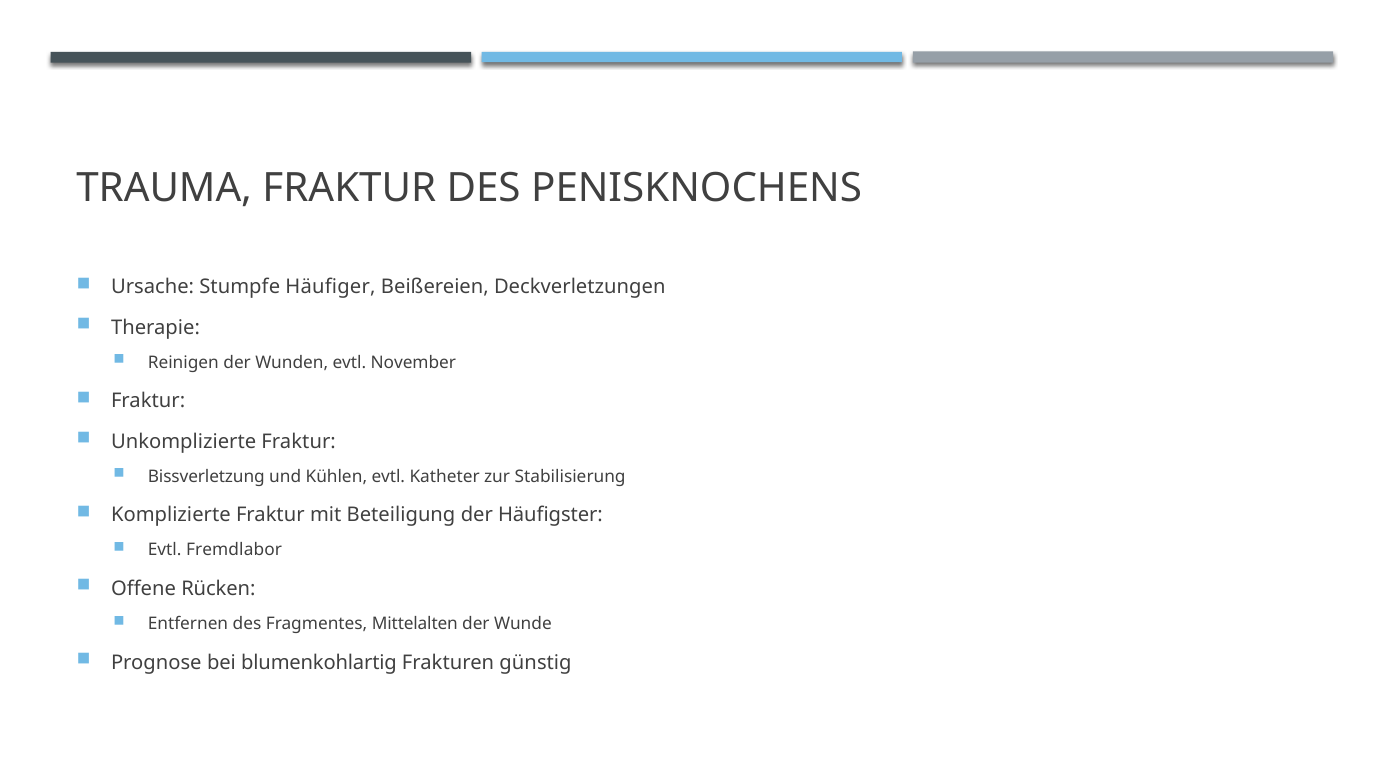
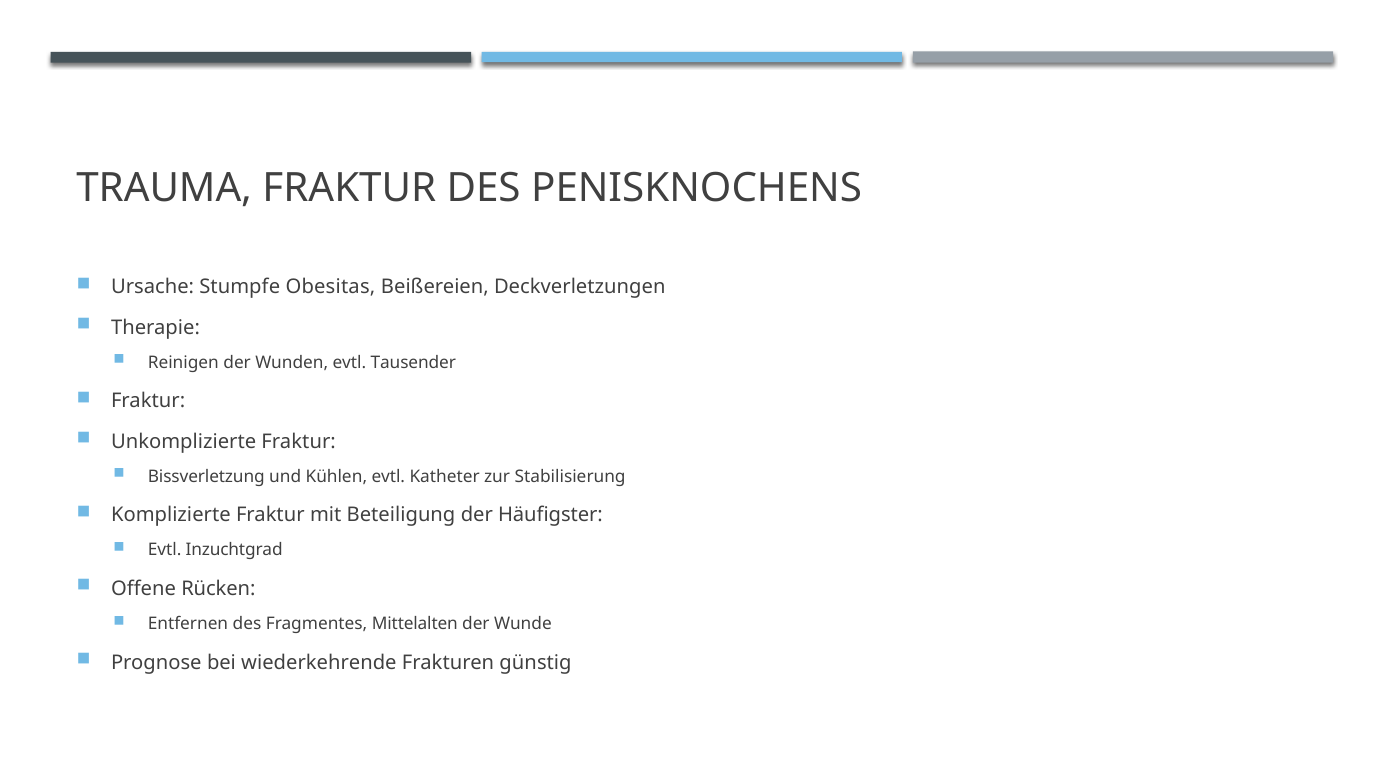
Häufiger: Häufiger -> Obesitas (330, 287)
November: November -> Tausender (413, 362)
Fremdlabor: Fremdlabor -> Inzuchtgrad (234, 550)
blumenkohlartig: blumenkohlartig -> wiederkehrende (319, 662)
